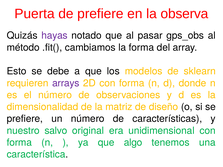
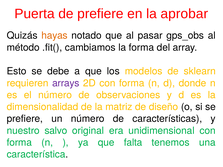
observa: observa -> aprobar (184, 14)
hayas colour: purple -> orange (55, 36)
algo: algo -> falta (133, 143)
